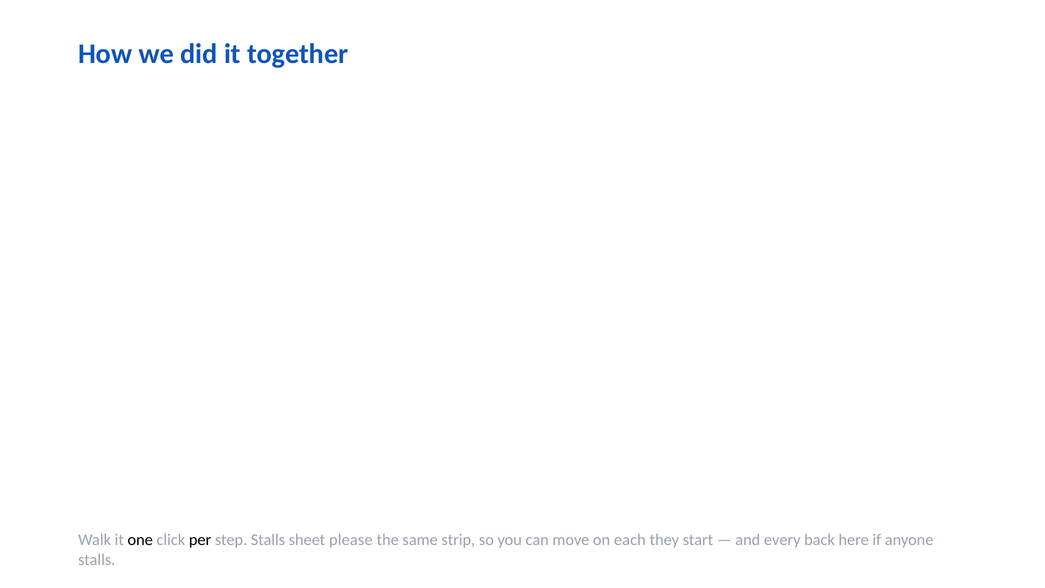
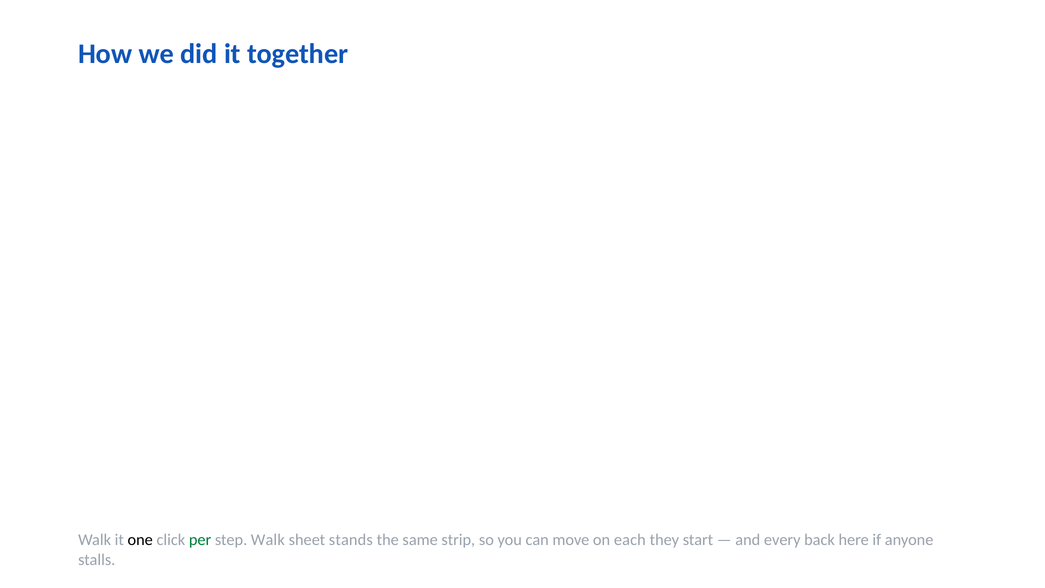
per colour: black -> green (200, 540)
step Stalls: Stalls -> Walk (268, 540)
please: please -> stands (351, 540)
